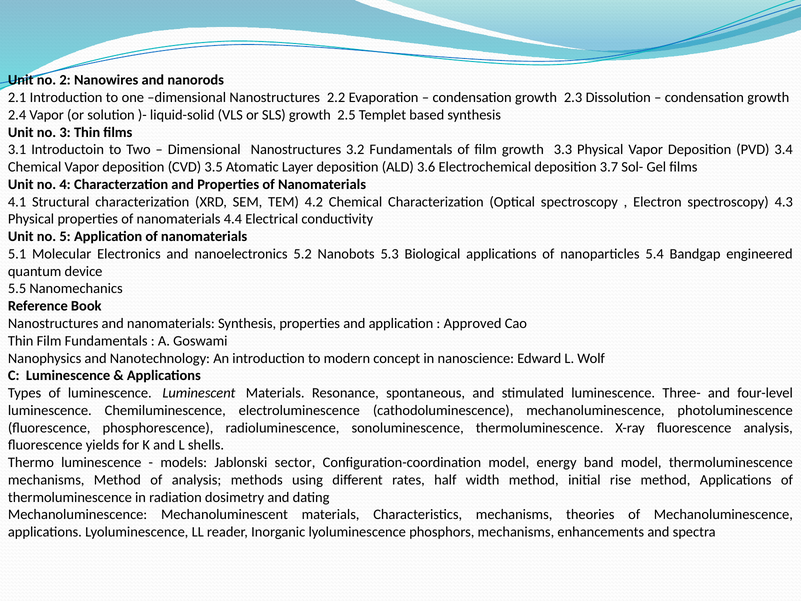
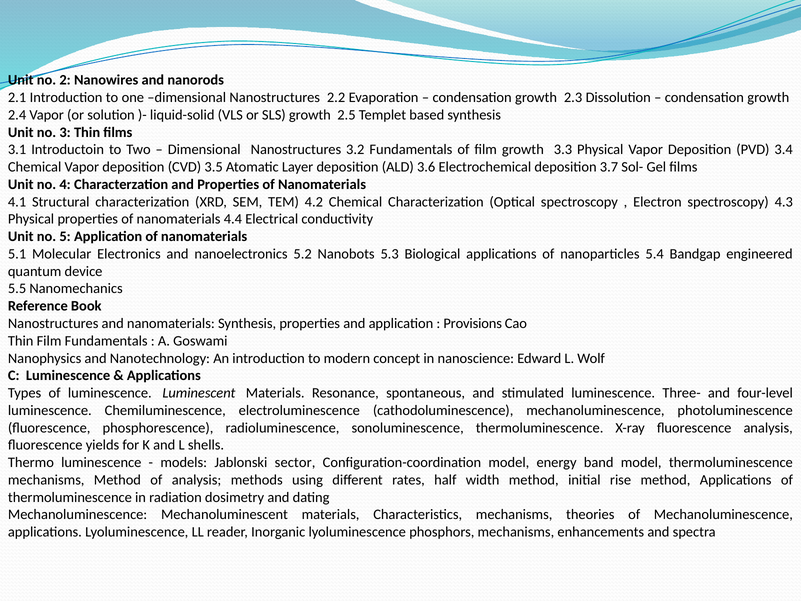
Approved: Approved -> Provisions (473, 323)
